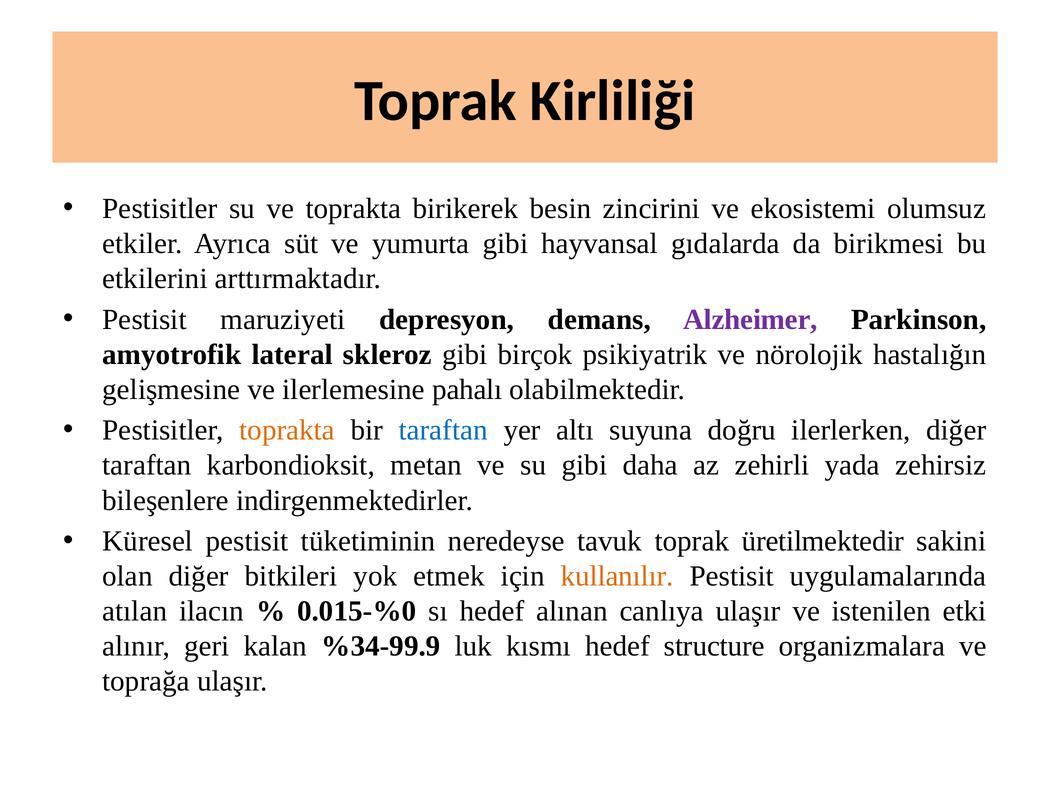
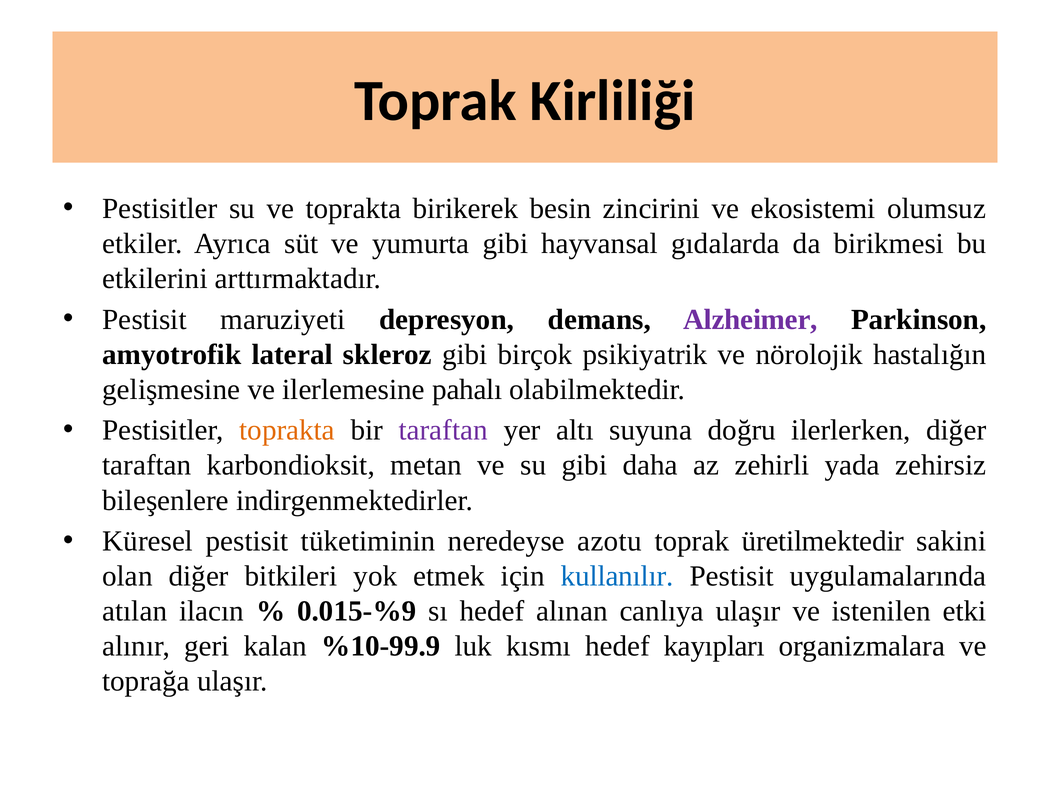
taraftan colour: blue -> purple (443, 431)
tavuk: tavuk -> azotu (610, 542)
kullanılır colour: orange -> blue (617, 577)
0.015-%0: 0.015-%0 -> 0.015-%9 (357, 612)
%34-99.9: %34-99.9 -> %10-99.9 (381, 647)
structure: structure -> kayıpları (714, 647)
